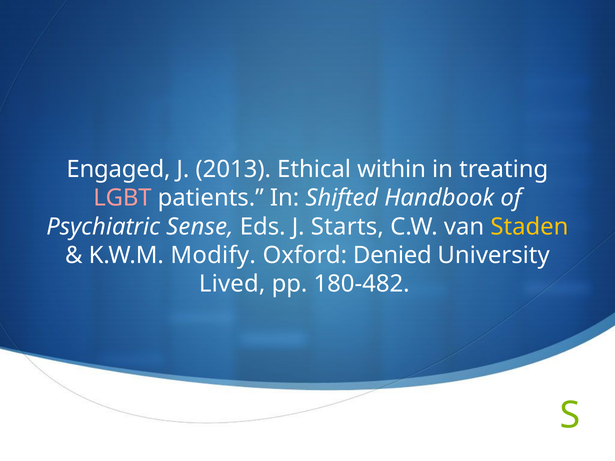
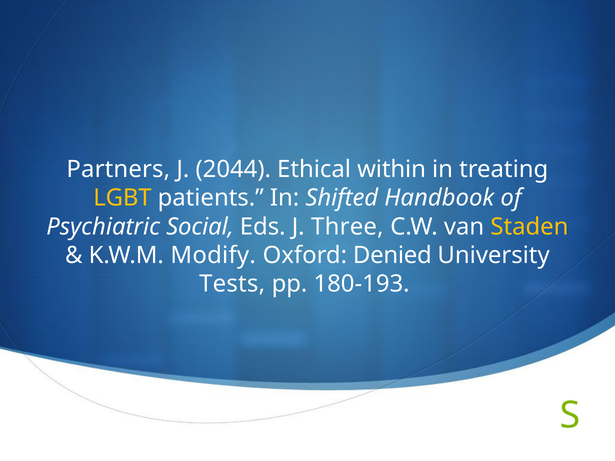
Engaged: Engaged -> Partners (118, 169)
2013: 2013 -> 2044 (233, 169)
LGBT colour: pink -> yellow (122, 198)
Sense: Sense -> Social (200, 227)
Starts: Starts -> Three (347, 227)
Lived: Lived -> Tests (232, 284)
180-482: 180-482 -> 180-193 (362, 284)
